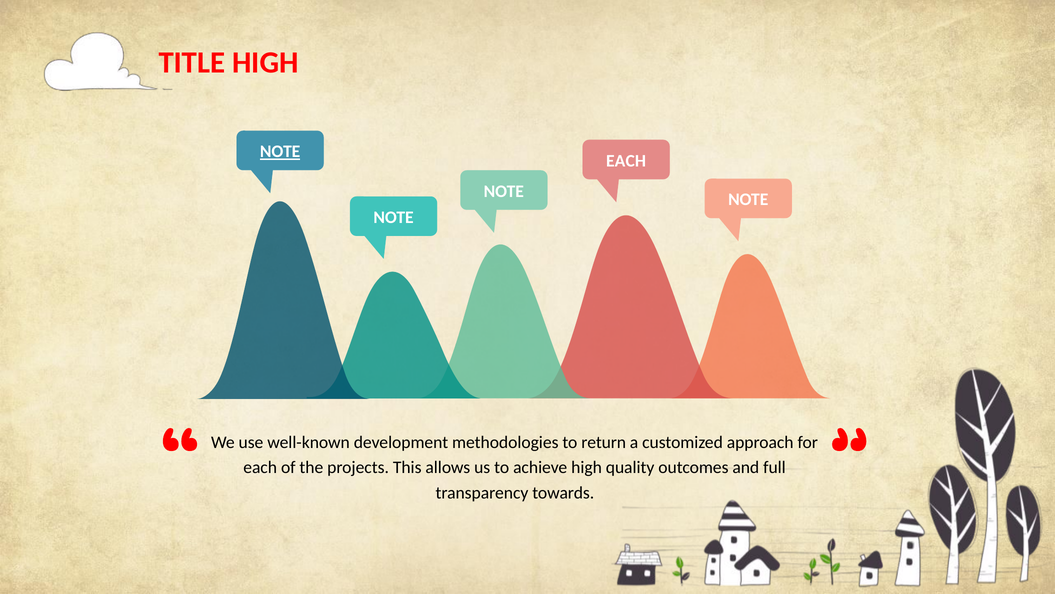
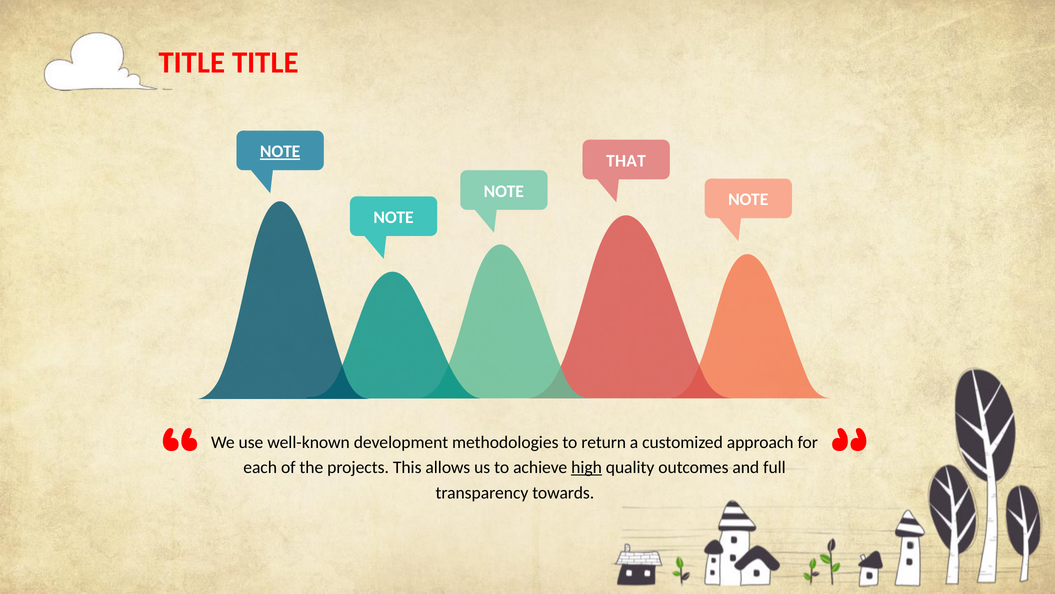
TITLE HIGH: HIGH -> TITLE (265, 63)
EACH: EACH -> THAT (626, 161)
high underline: none -> present (587, 467)
